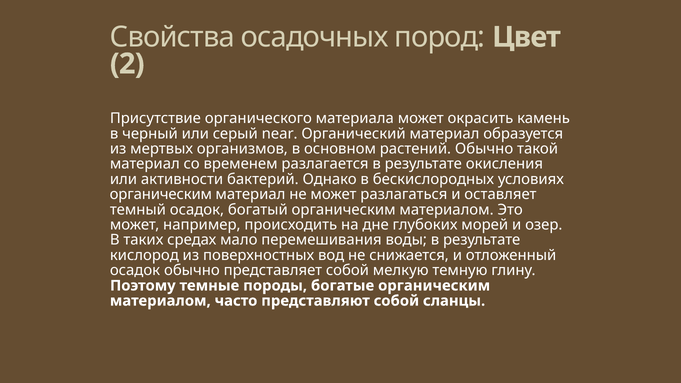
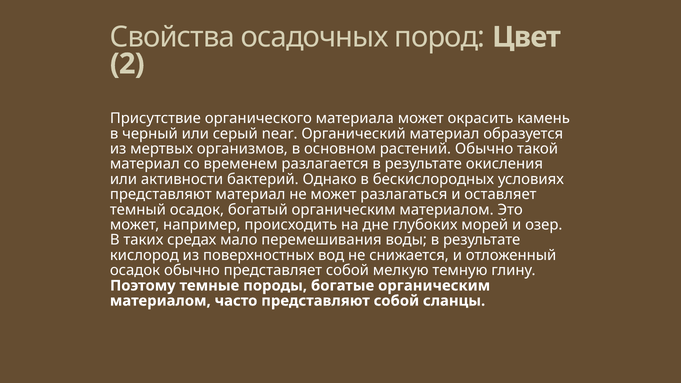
органическим: органическим -> представляют (161, 194)
